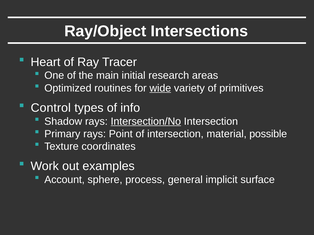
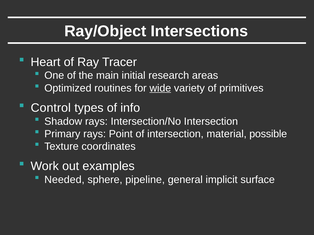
Intersection/No underline: present -> none (146, 122)
Account: Account -> Needed (64, 180)
process: process -> pipeline (145, 180)
